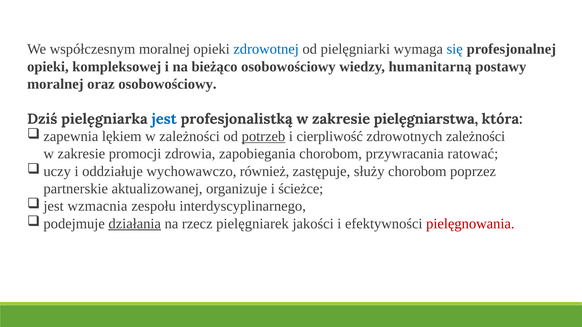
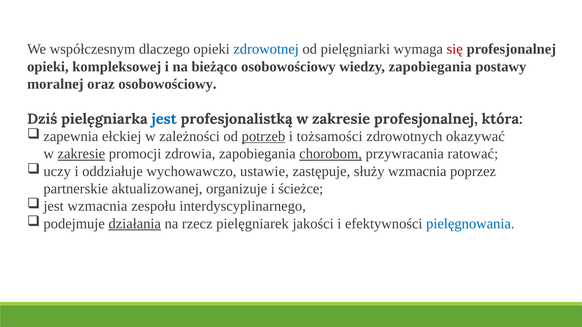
współczesnym moralnej: moralnej -> dlaczego (164, 49)
się colour: blue -> red (455, 49)
wiedzy humanitarną: humanitarną -> zapobiegania (430, 67)
zakresie pielęgniarstwa: pielęgniarstwa -> profesjonalnej (426, 119)
lękiem: lękiem -> ełckiej (122, 137)
cierpliwość: cierpliwość -> tożsamości (330, 137)
zdrowotnych zależności: zależności -> okazywać (475, 137)
zakresie underline: none -> present (81, 154)
chorobom underline: none -> present (331, 154)
również: również -> ustawie (264, 171)
służy chorobom: chorobom -> wzmacnia (417, 171)
pielęgnowania colour: red -> blue (470, 224)
